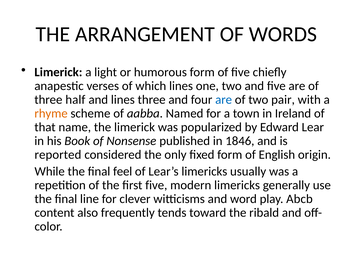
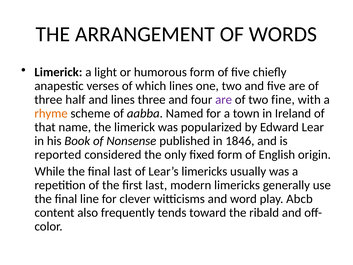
are colour: blue -> purple (224, 100)
pair: pair -> fine (283, 100)
final feel: feel -> last (123, 171)
first five: five -> last (156, 185)
